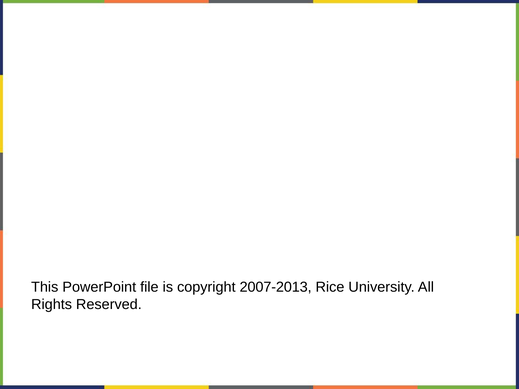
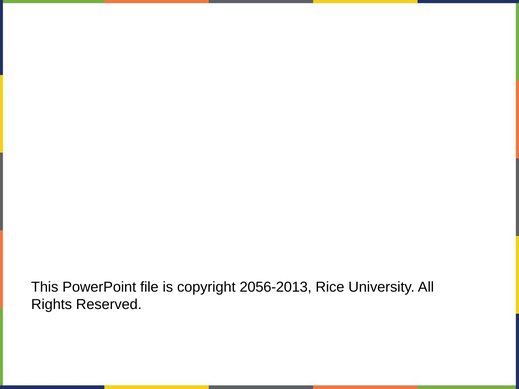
2007-2013: 2007-2013 -> 2056-2013 (276, 287)
